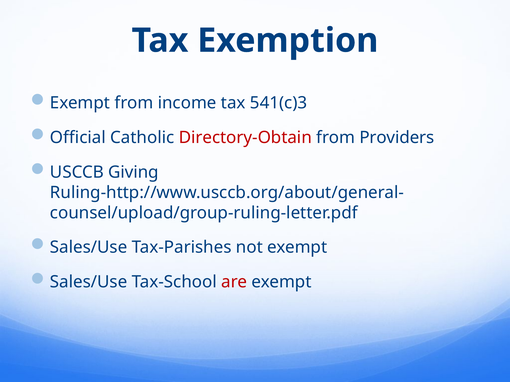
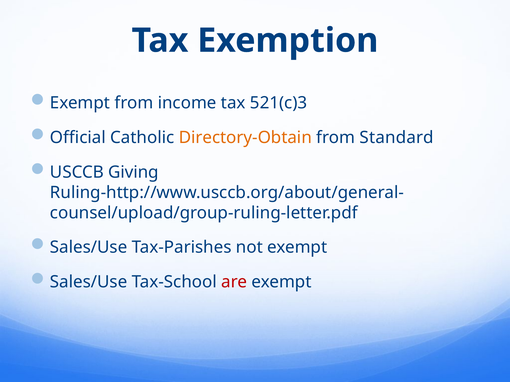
541(c)3: 541(c)3 -> 521(c)3 (279, 103)
Directory-Obtain colour: red -> orange (245, 138)
Providers: Providers -> Standard (397, 138)
